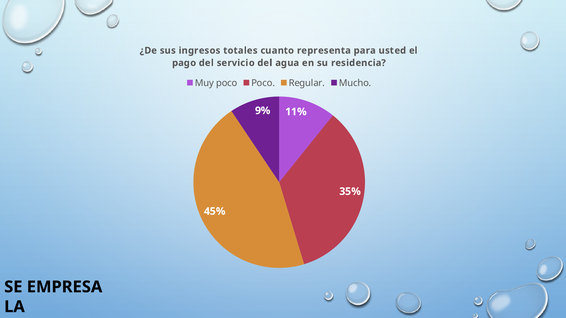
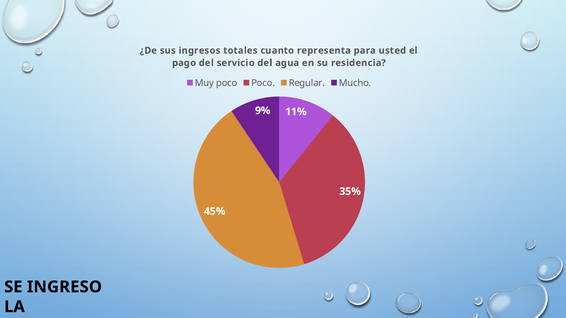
EMPRESA: EMPRESA -> INGRESO (64, 287)
